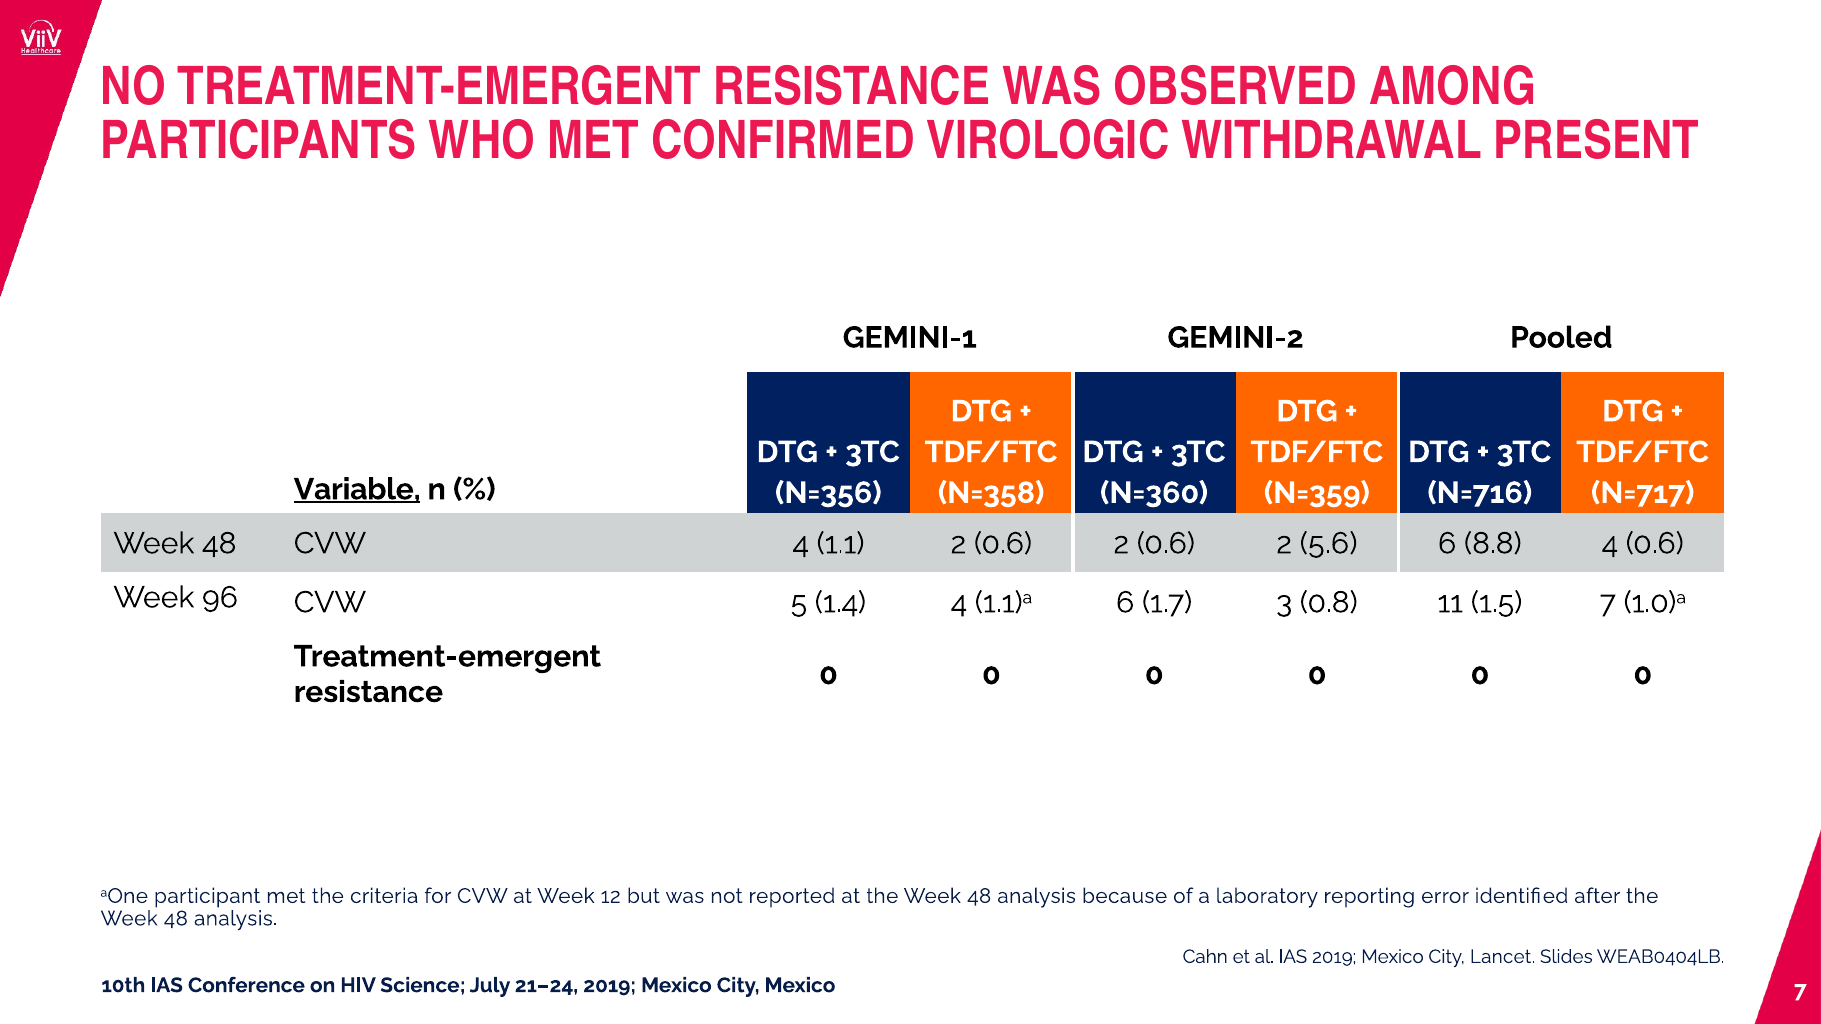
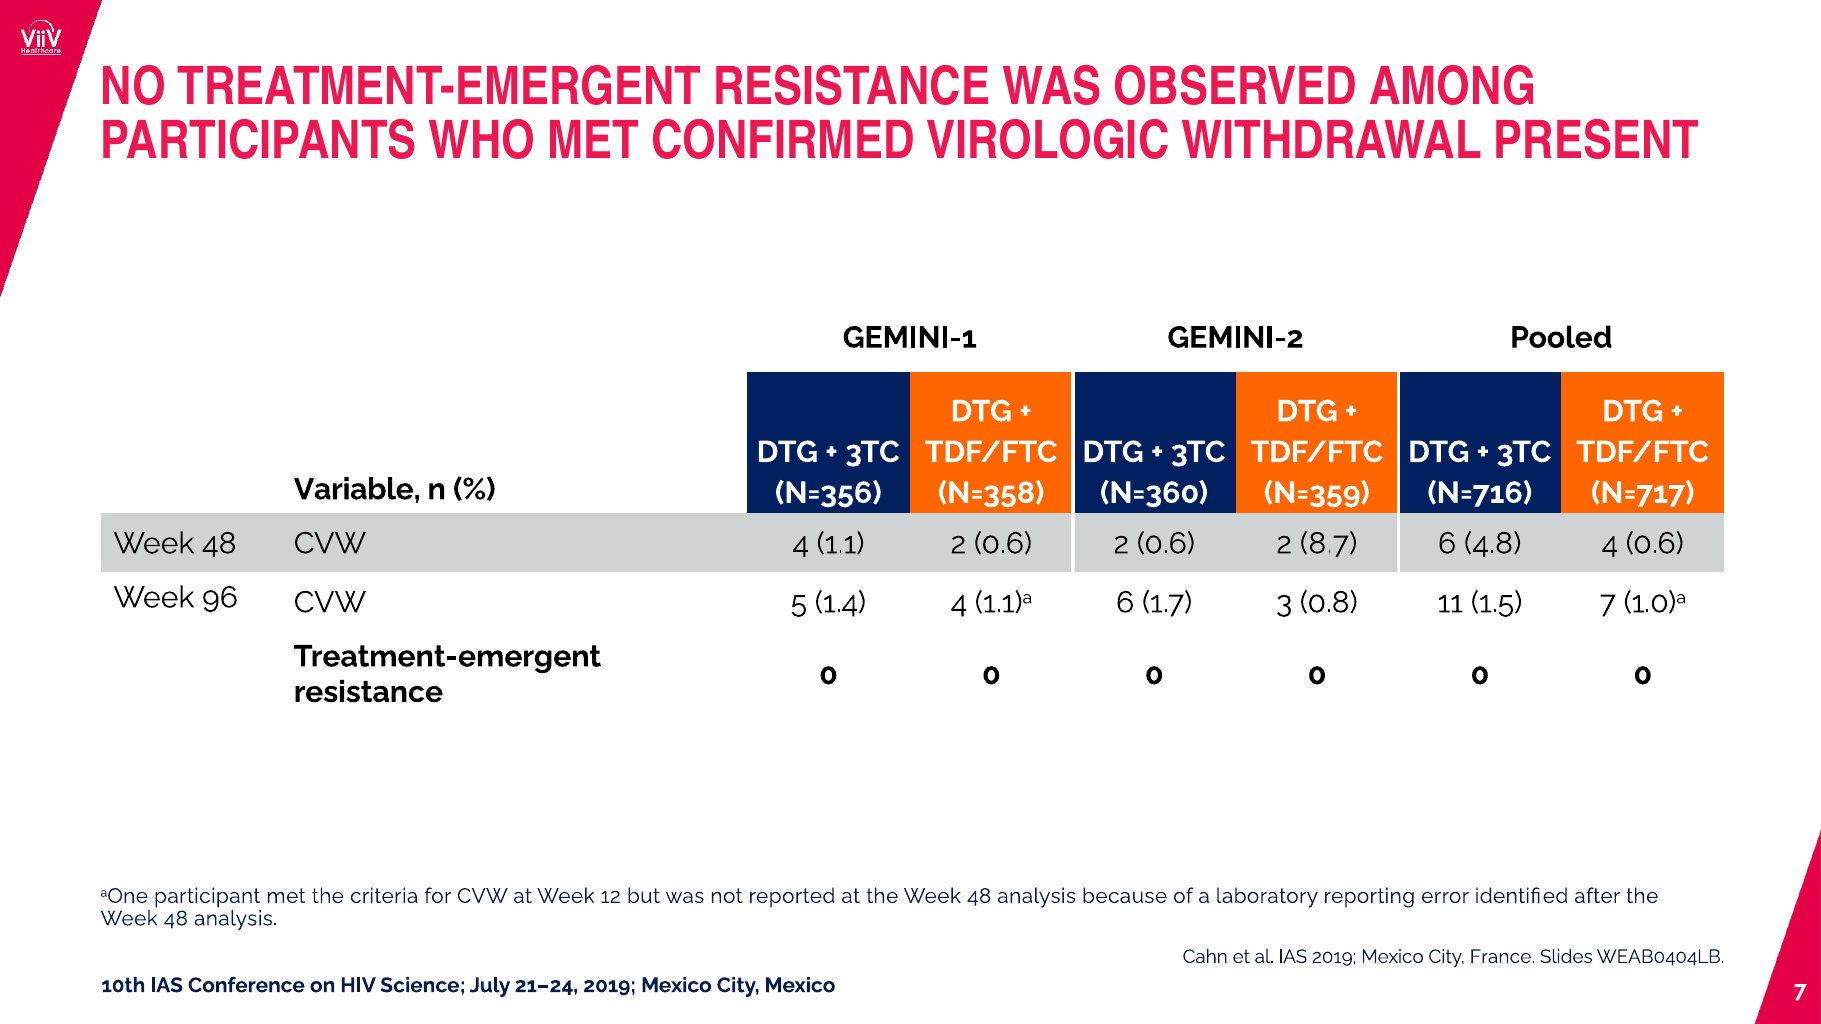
Variable underline: present -> none (357, 489)
5.6: 5.6 -> 8.7 (1329, 544)
8.8: 8.8 -> 4.8 (1493, 544)
Lancet: Lancet -> France (1502, 957)
